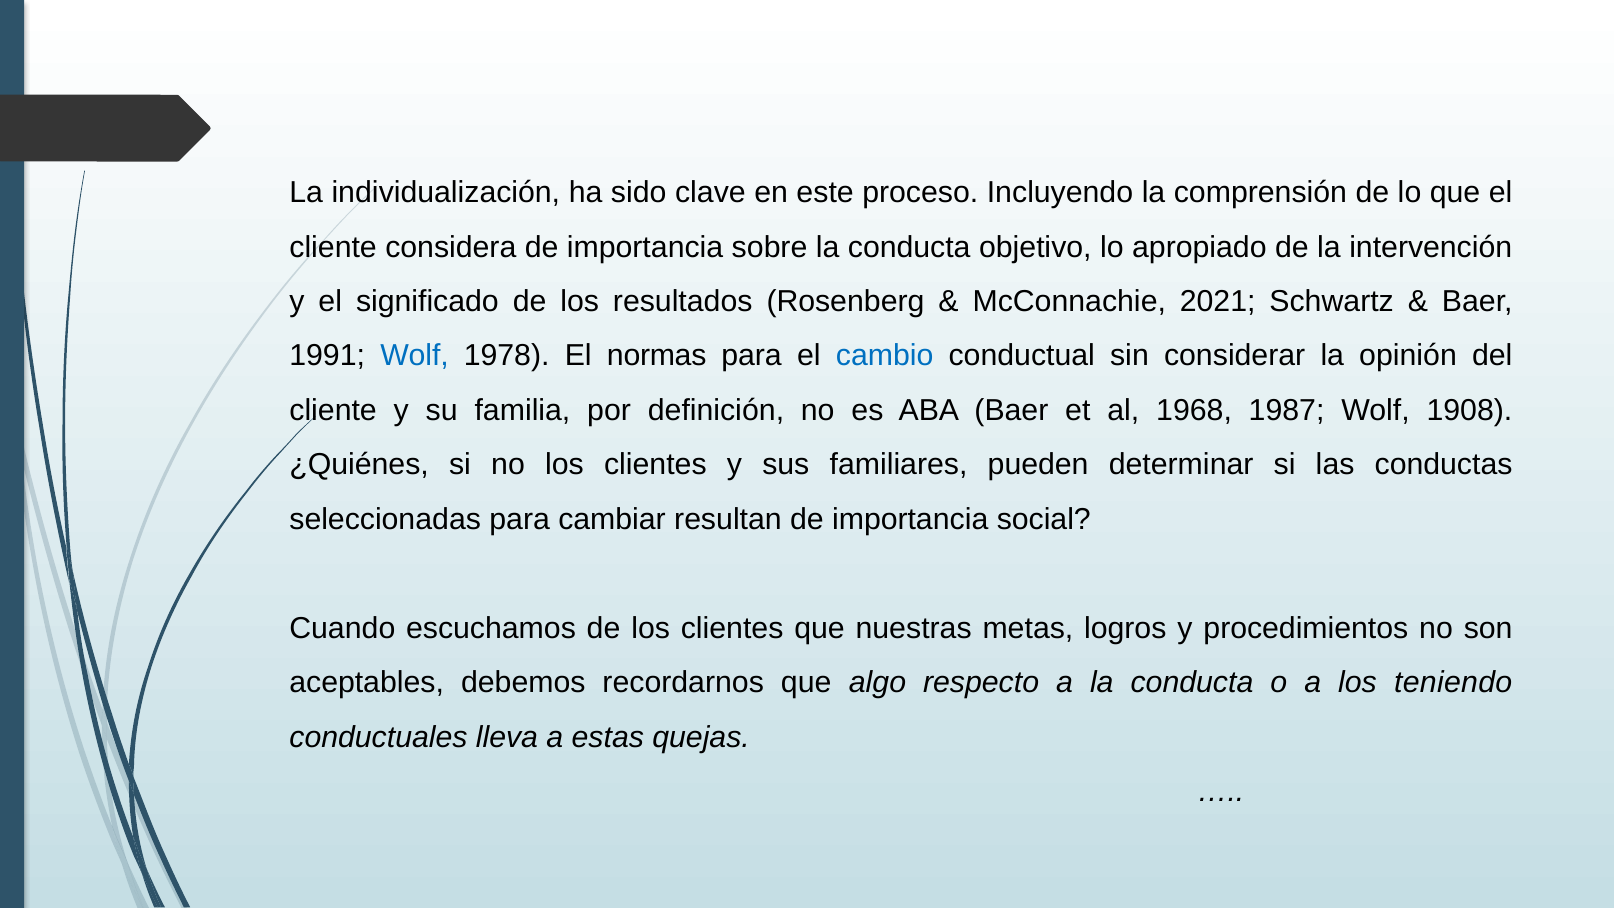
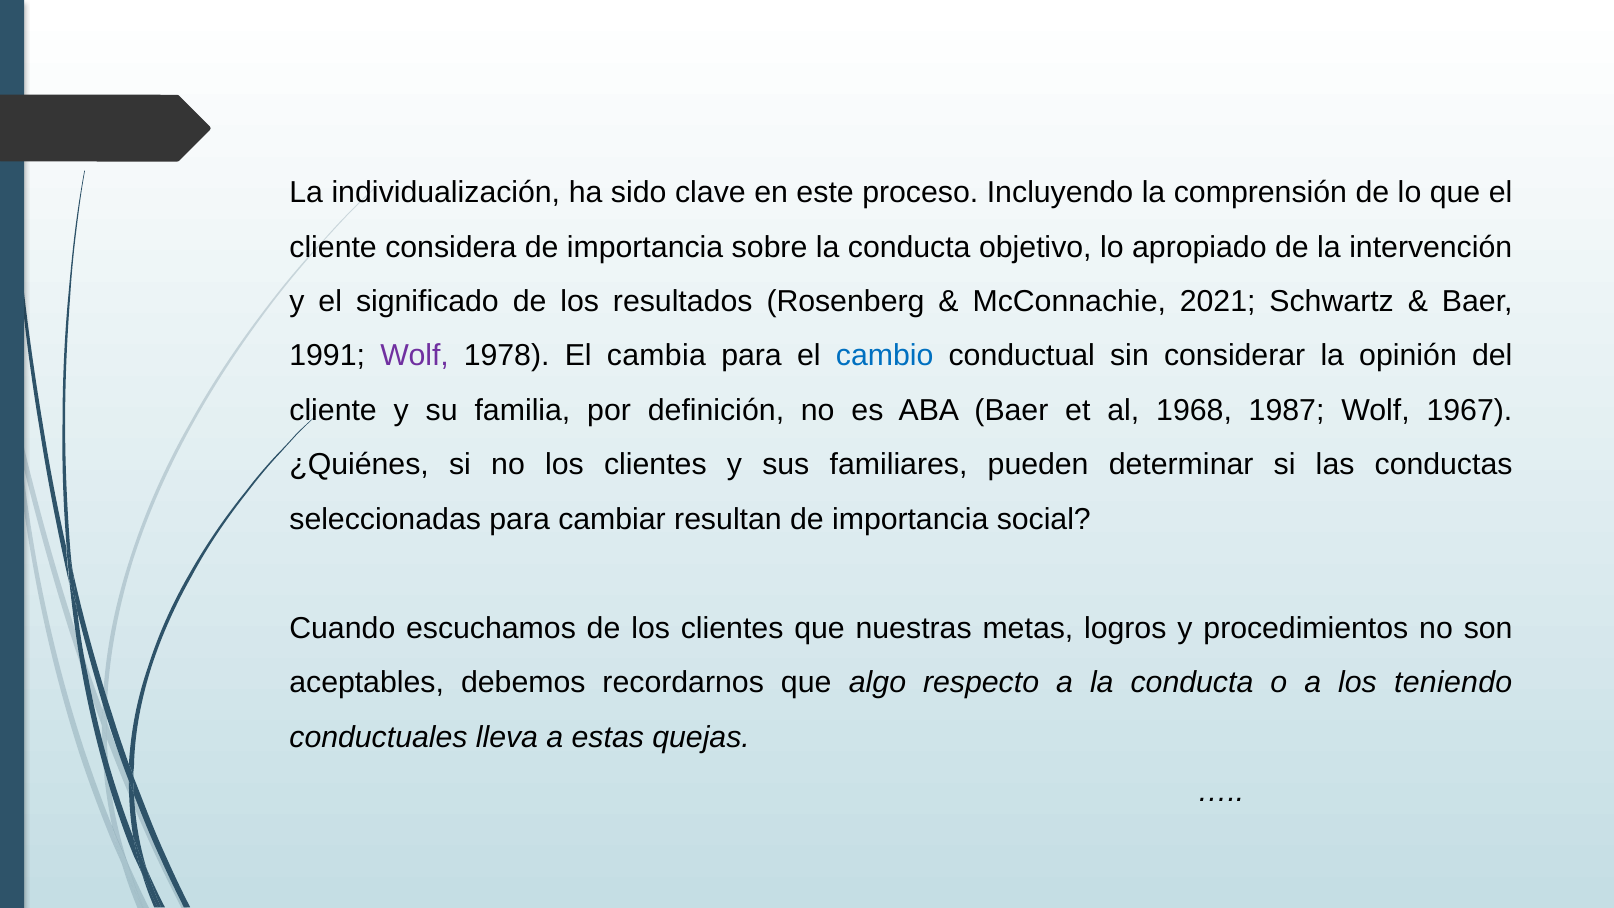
Wolf colour: blue -> purple (415, 356)
normas: normas -> cambia (656, 356)
1908: 1908 -> 1967 (1469, 410)
